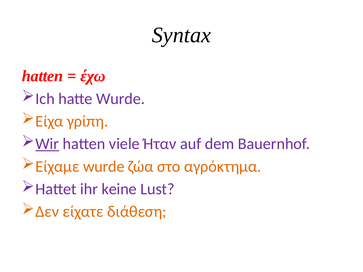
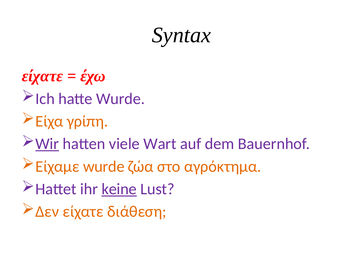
hatten: hatten -> είχατε (42, 76)
Ήταν: Ήταν -> Wart (160, 144)
keine underline: none -> present (119, 189)
